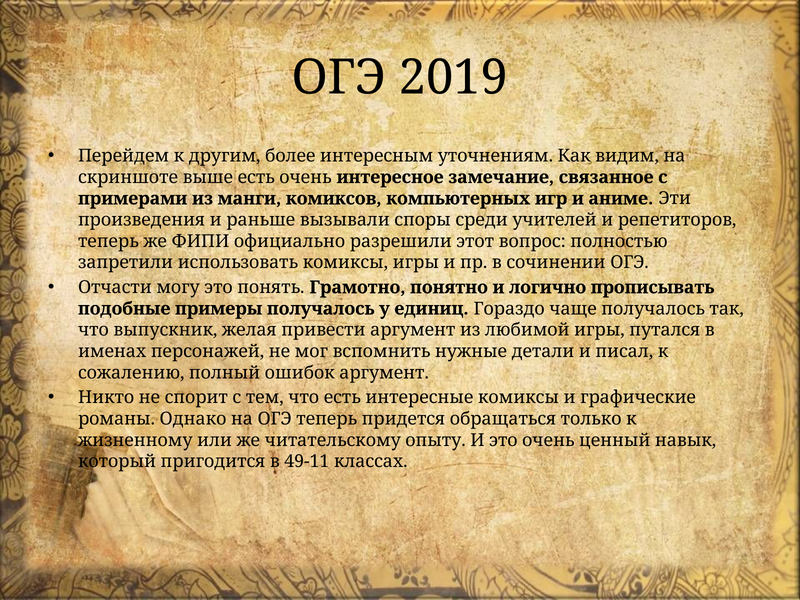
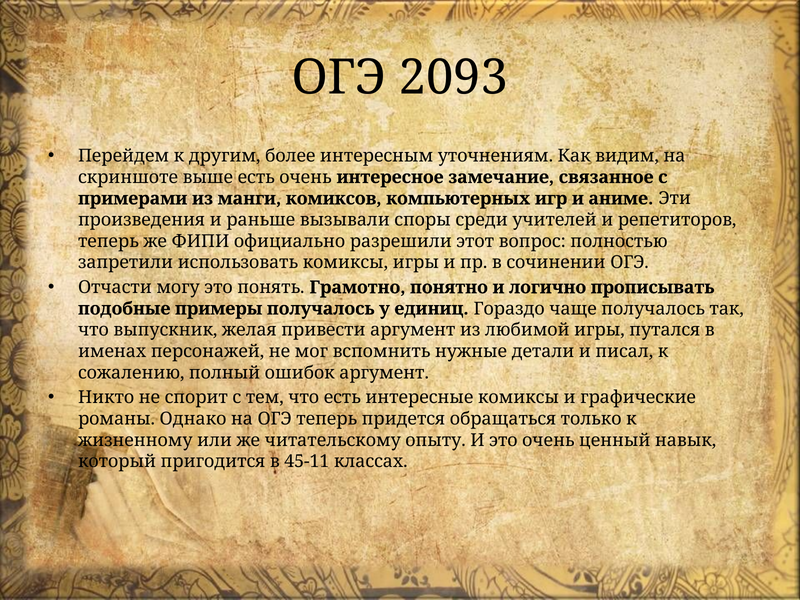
2019: 2019 -> 2093 (453, 77)
49-11: 49-11 -> 45-11 (307, 462)
